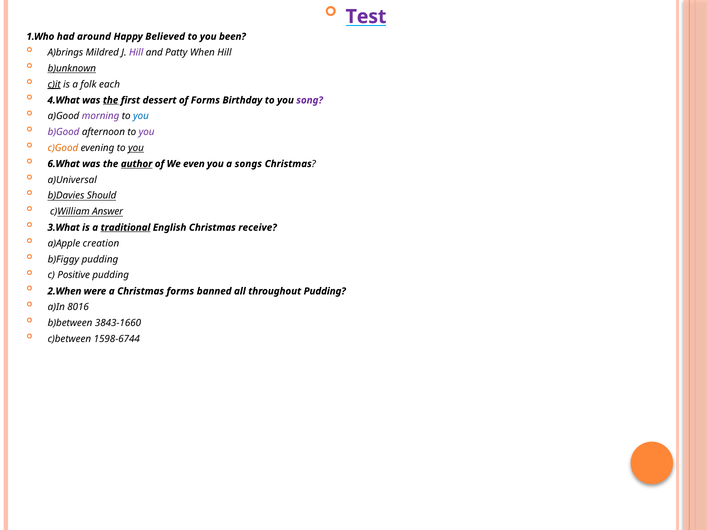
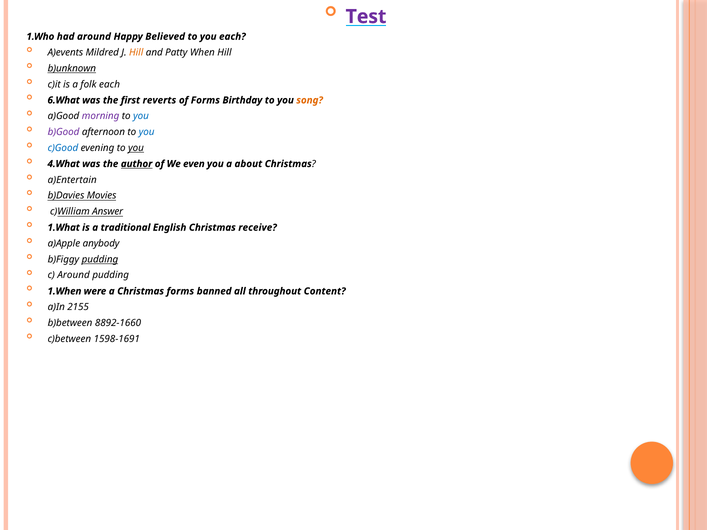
you been: been -> each (232, 37)
A)brings: A)brings -> A)events (65, 52)
Hill colour: purple -> orange (136, 52)
c)it underline: present -> none (54, 84)
4.What: 4.What -> 6.What (64, 100)
the underline: present -> none (111, 100)
dessert: dessert -> reverts (159, 100)
song colour: purple -> orange (310, 100)
you colour: purple -> blue (147, 132)
c)Good colour: orange -> blue (63, 148)
6.What: 6.What -> 4.What (64, 164)
songs: songs -> about (248, 164)
a)Universal: a)Universal -> a)Entertain (72, 180)
Should: Should -> Movies (102, 196)
3.What: 3.What -> 1.What (64, 228)
traditional underline: present -> none (126, 228)
creation: creation -> anybody (101, 244)
pudding underline: none -> present (100, 259)
c Positive: Positive -> Around (74, 275)
2.When: 2.When -> 1.When (64, 291)
throughout Pudding: Pudding -> Content (325, 291)
8016: 8016 -> 2155 (78, 307)
3843-1660: 3843-1660 -> 8892-1660 (118, 323)
1598-6744: 1598-6744 -> 1598-1691 (117, 339)
